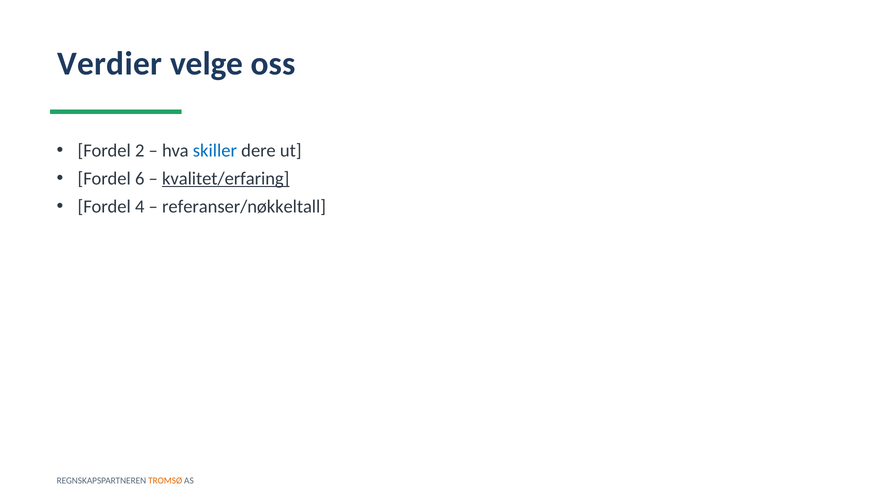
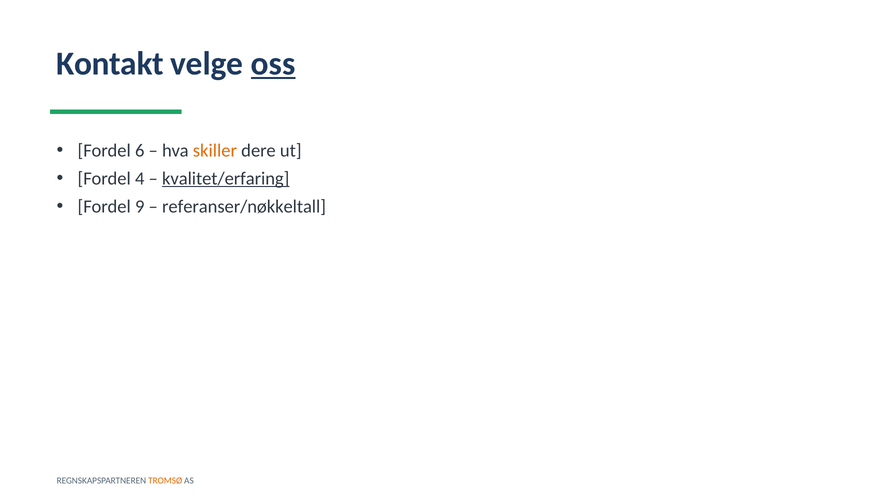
Verdier: Verdier -> Kontakt (110, 64)
oss underline: none -> present (273, 64)
2: 2 -> 6 (140, 151)
skiller colour: blue -> orange (215, 151)
6: 6 -> 4 (140, 179)
4: 4 -> 9 (140, 207)
